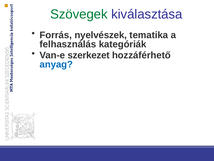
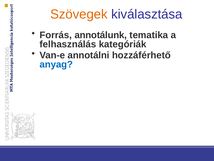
Szövegek colour: green -> orange (79, 14)
nyelvészek: nyelvészek -> annotálunk (101, 35)
szerkezet: szerkezet -> annotálni (89, 55)
